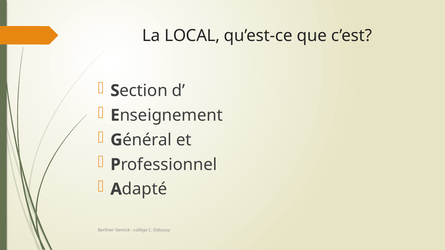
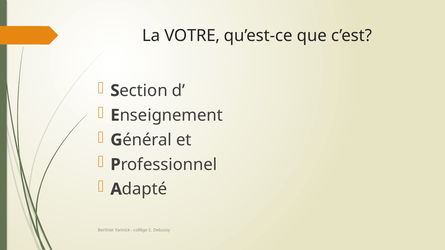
LOCAL: LOCAL -> VOTRE (192, 36)
